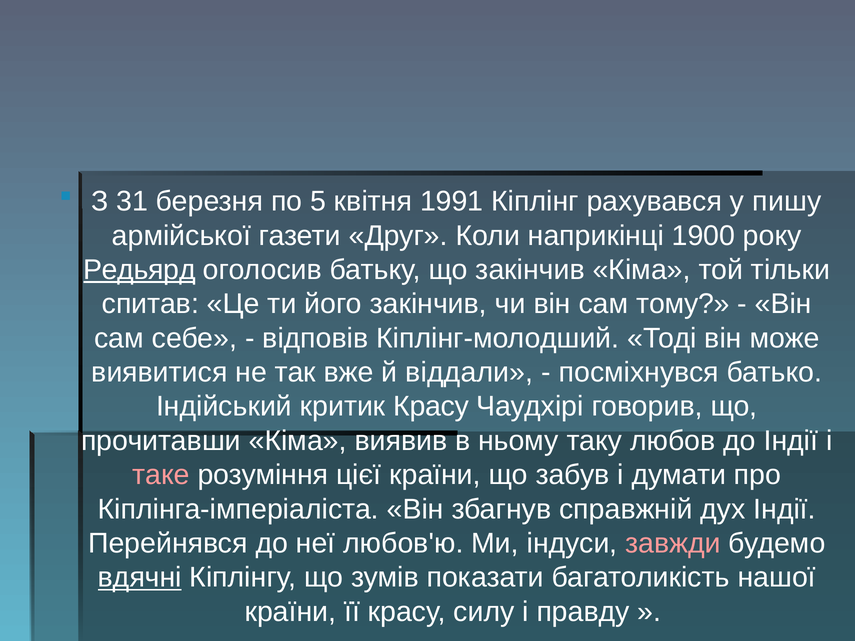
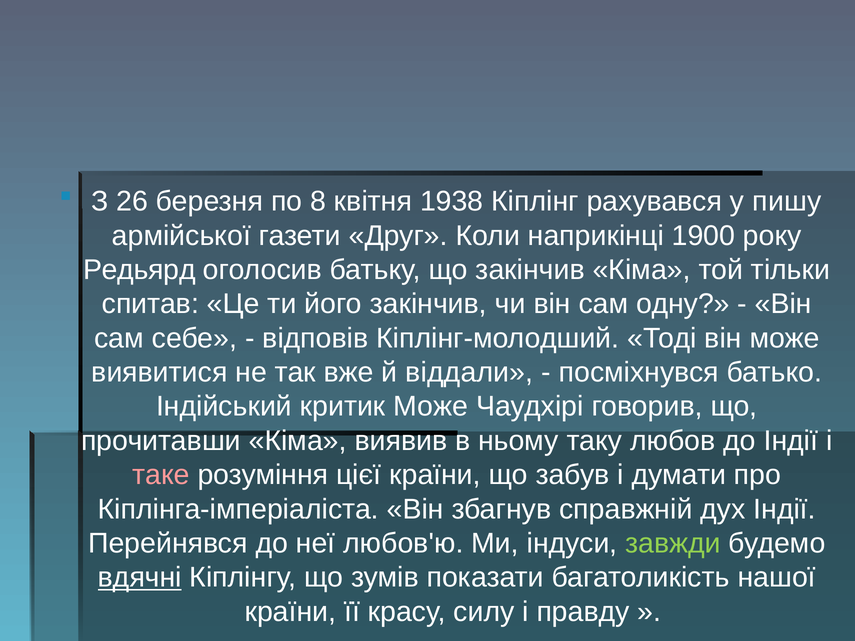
31: 31 -> 26 (132, 202)
5: 5 -> 8 (318, 202)
1991: 1991 -> 1938 (452, 202)
Редьярд underline: present -> none (139, 270)
тому: тому -> одну (683, 304)
критик Красу: Красу -> Може (431, 407)
завжди colour: pink -> light green (673, 544)
